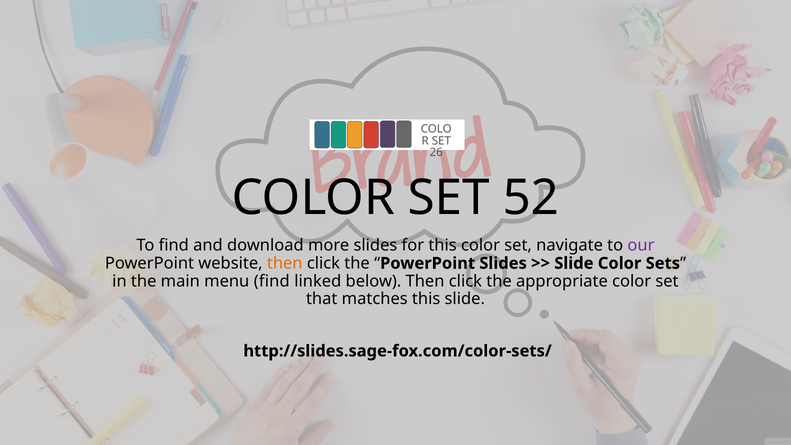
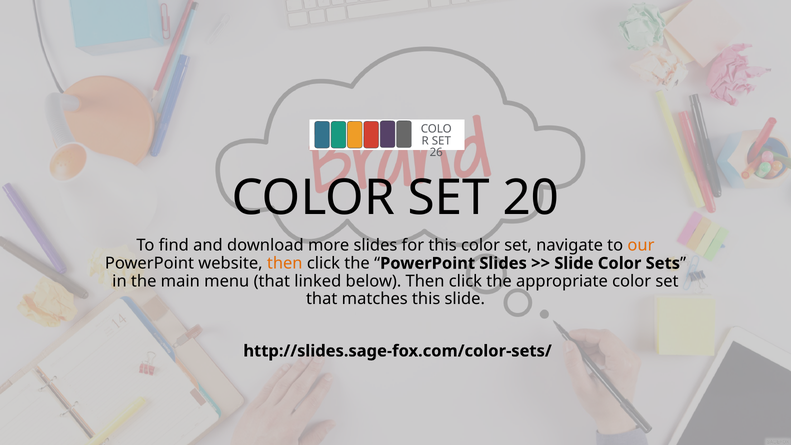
52: 52 -> 20 (531, 198)
our colour: purple -> orange (641, 245)
menu find: find -> that (272, 281)
